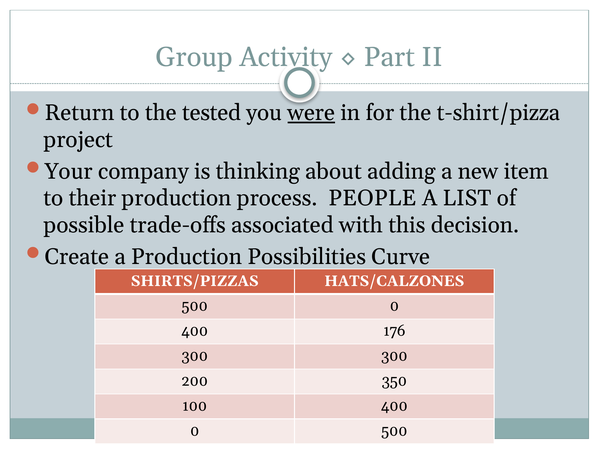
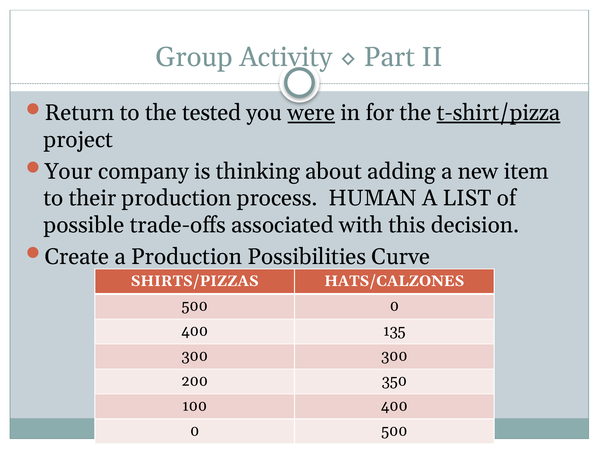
t-shirt/pizza underline: none -> present (498, 113)
PEOPLE: PEOPLE -> HUMAN (373, 198)
176: 176 -> 135 (394, 331)
